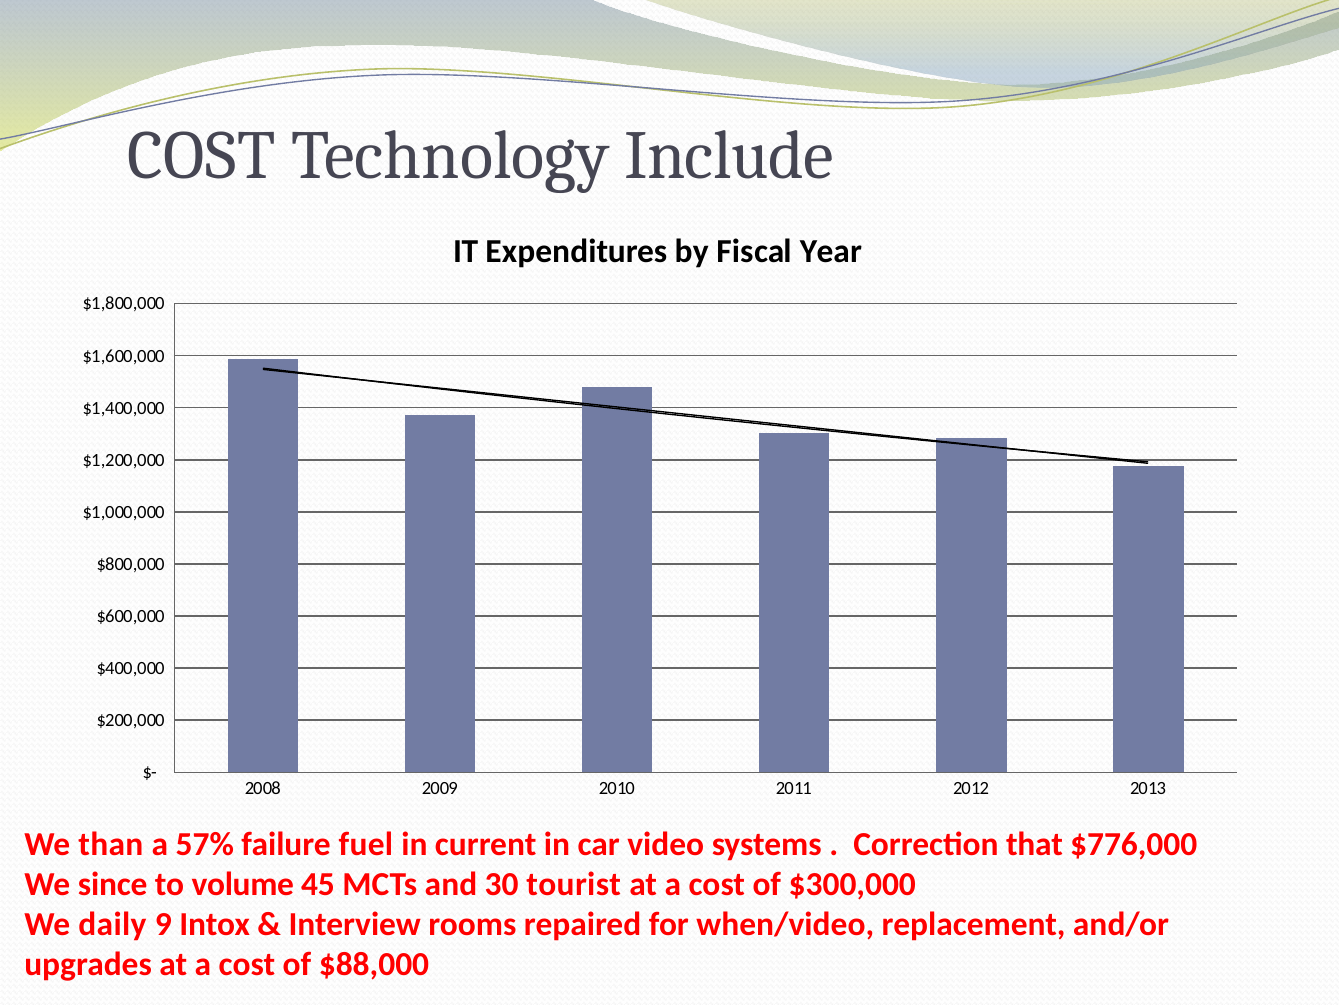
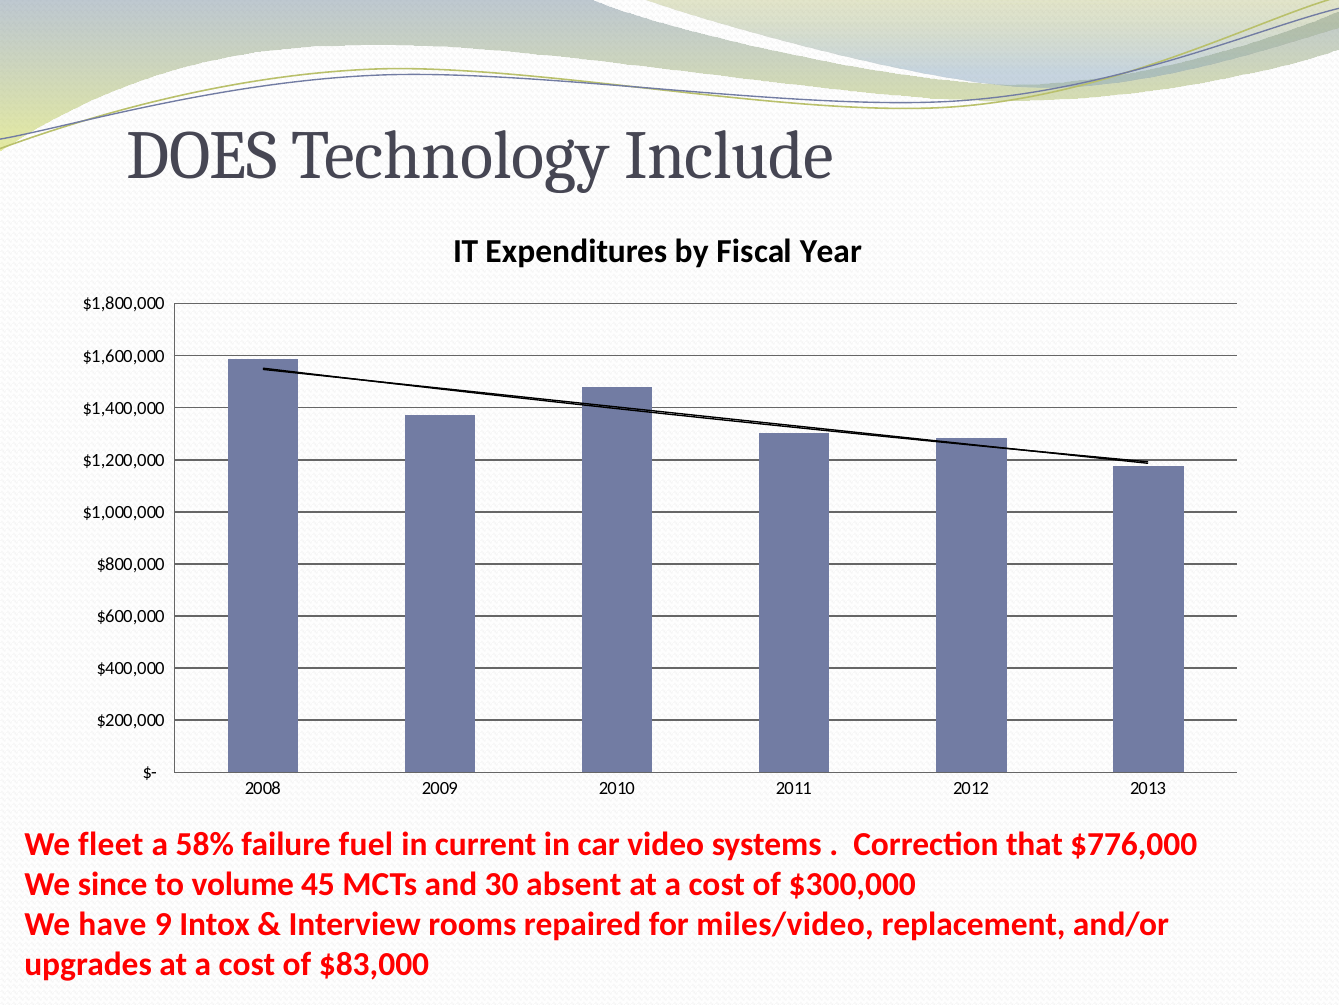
COST: COST -> DOES (202, 156)
than: than -> fleet (111, 844)
57%: 57% -> 58% (205, 844)
tourist: tourist -> absent (574, 884)
daily: daily -> have (112, 924)
when/video: when/video -> miles/video (785, 924)
$88,000: $88,000 -> $83,000 (374, 964)
